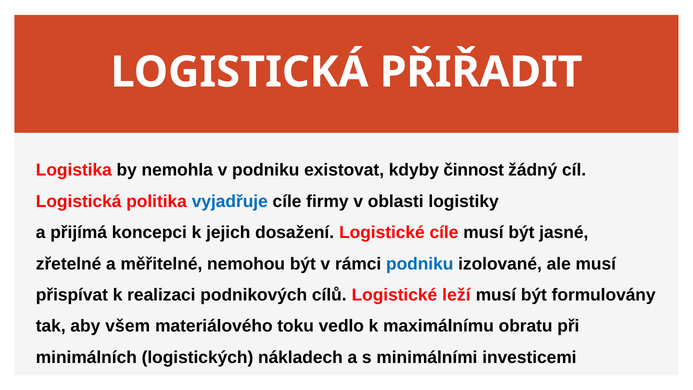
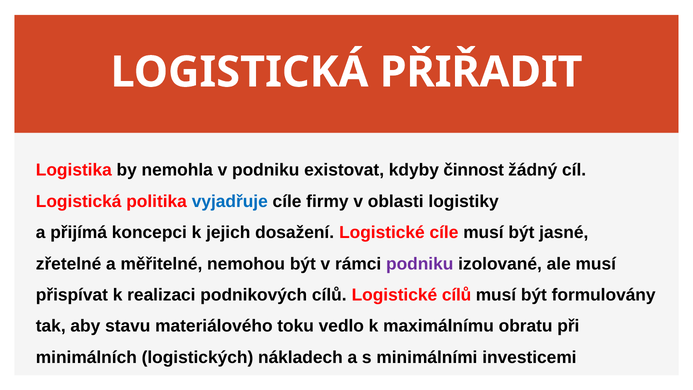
podniku colour: blue -> purple (420, 264)
Logistické leží: leží -> cílů (457, 295)
všem: všem -> stavu (128, 326)
